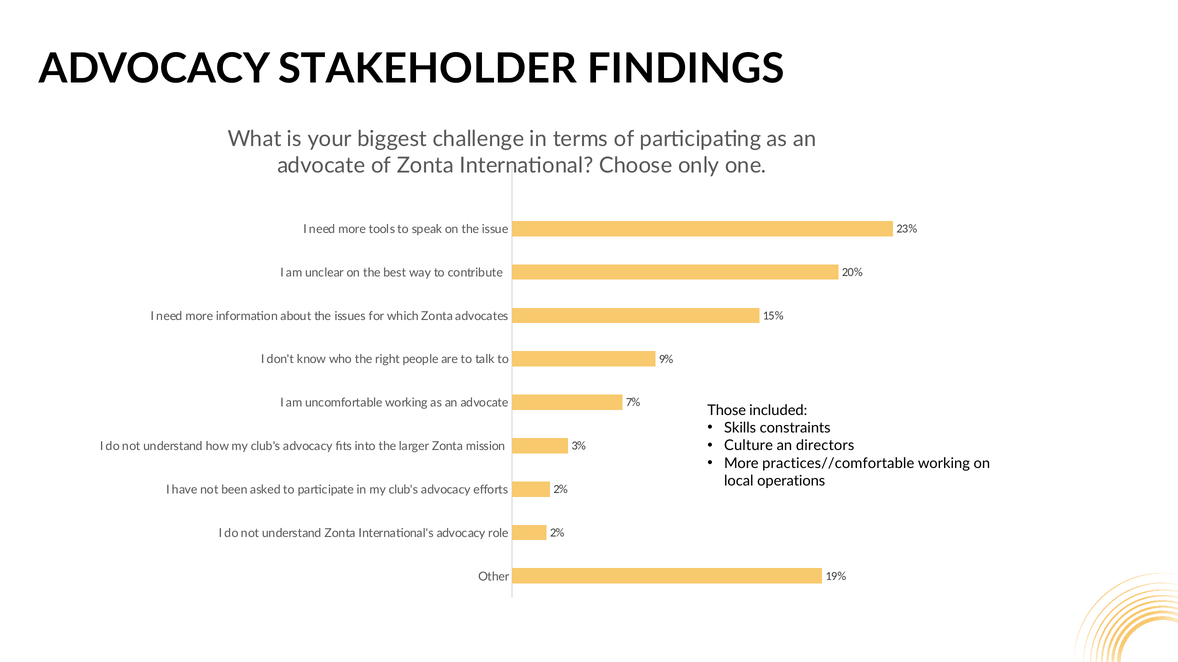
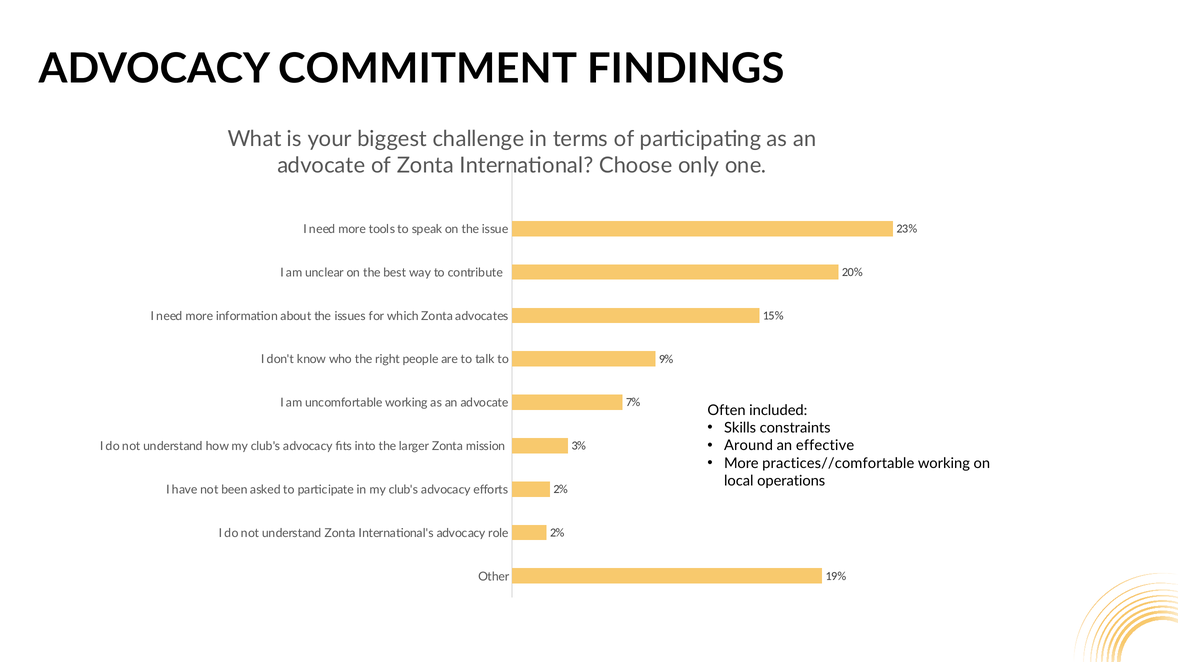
STAKEHOLDER: STAKEHOLDER -> COMMITMENT (428, 69)
Those: Those -> Often (727, 411)
Culture: Culture -> Around (749, 446)
directors: directors -> effective (825, 446)
